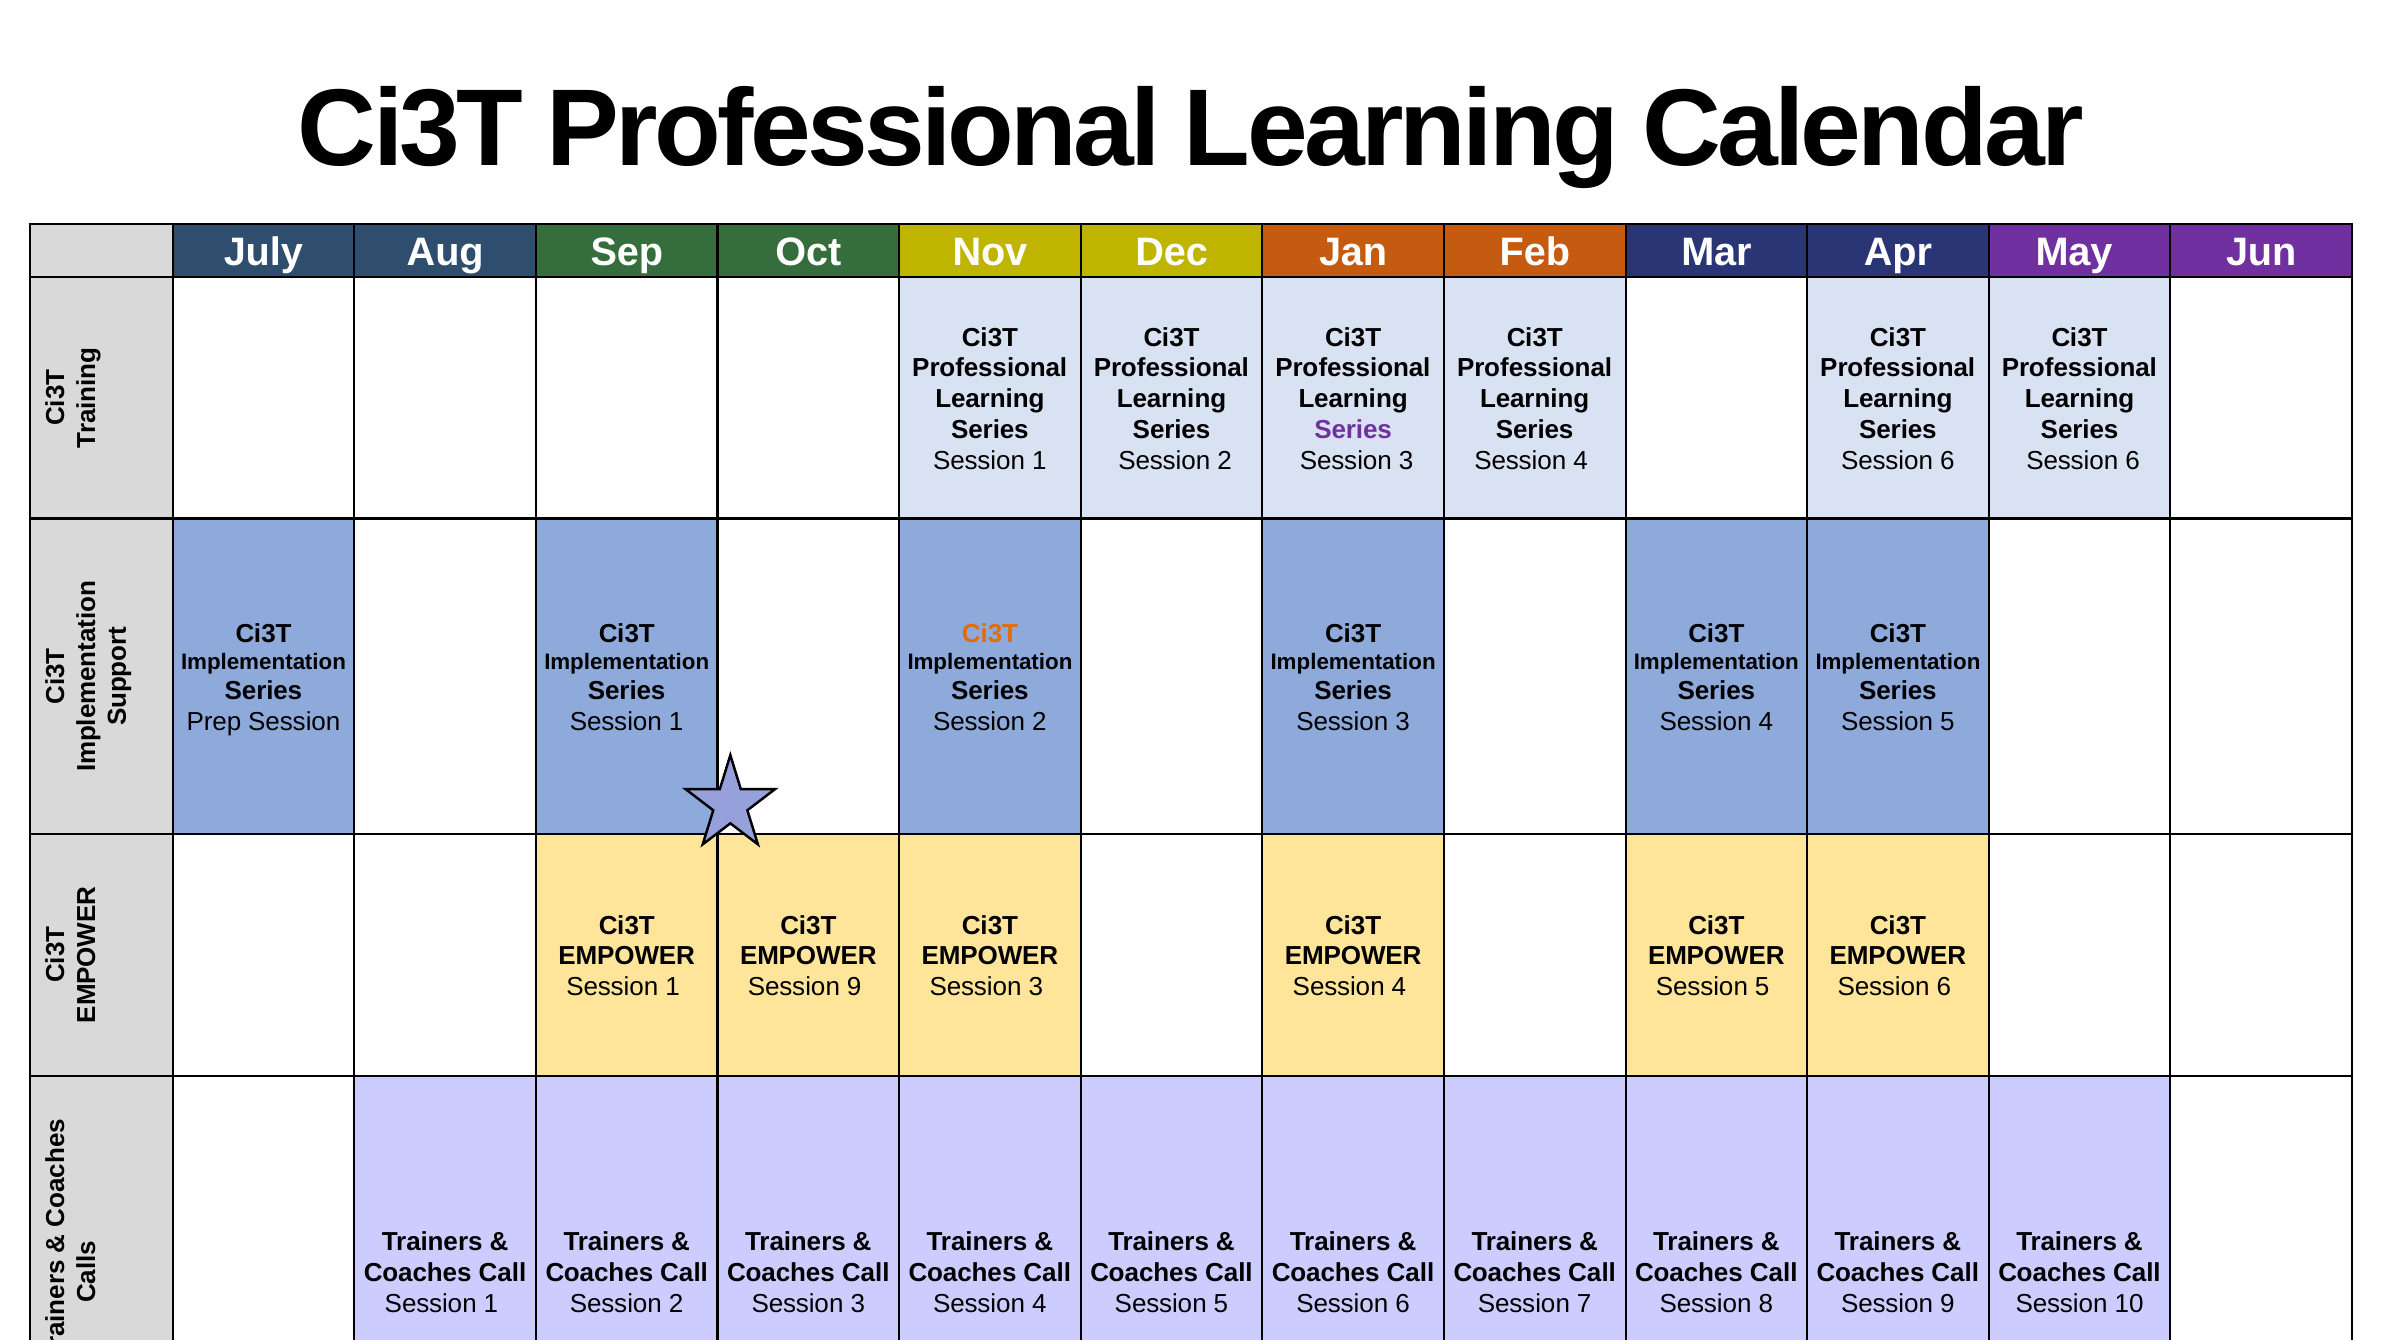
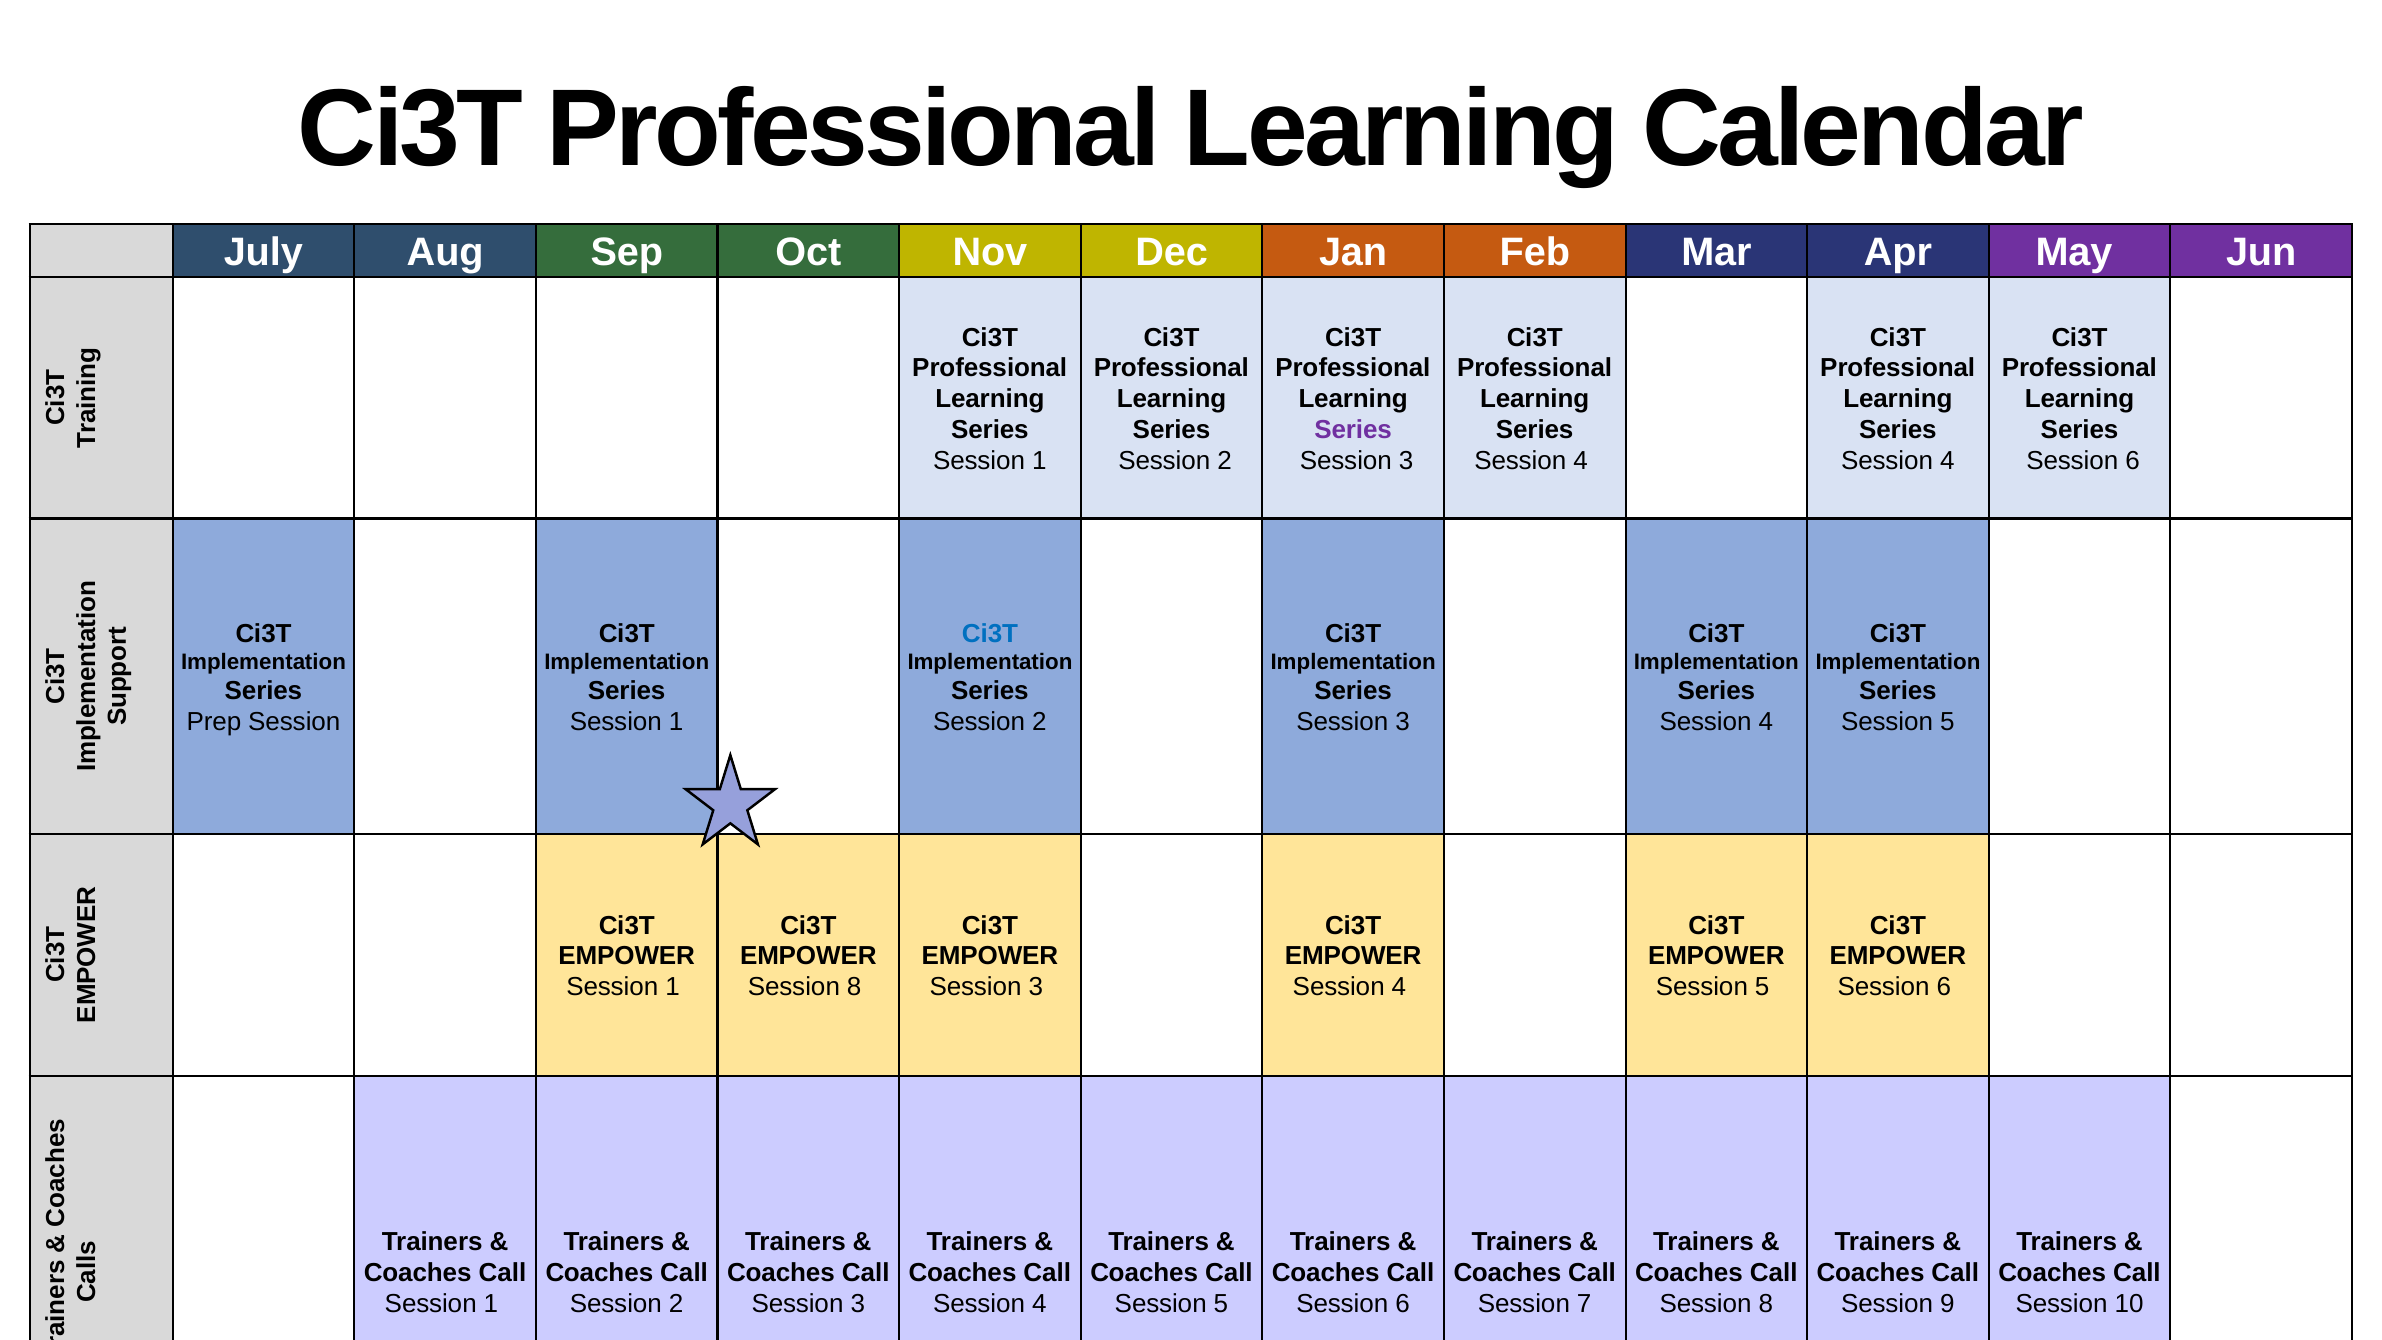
6: 6 -> 4 (1947, 461)
Ci3T colour: orange -> blue (990, 633)
9: 9 -> 8 (854, 987)
